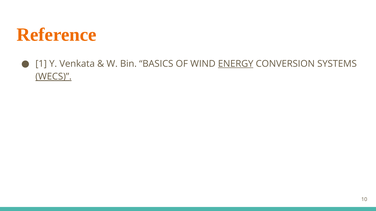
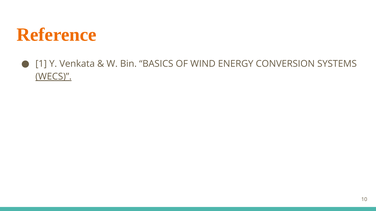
ENERGY underline: present -> none (236, 64)
